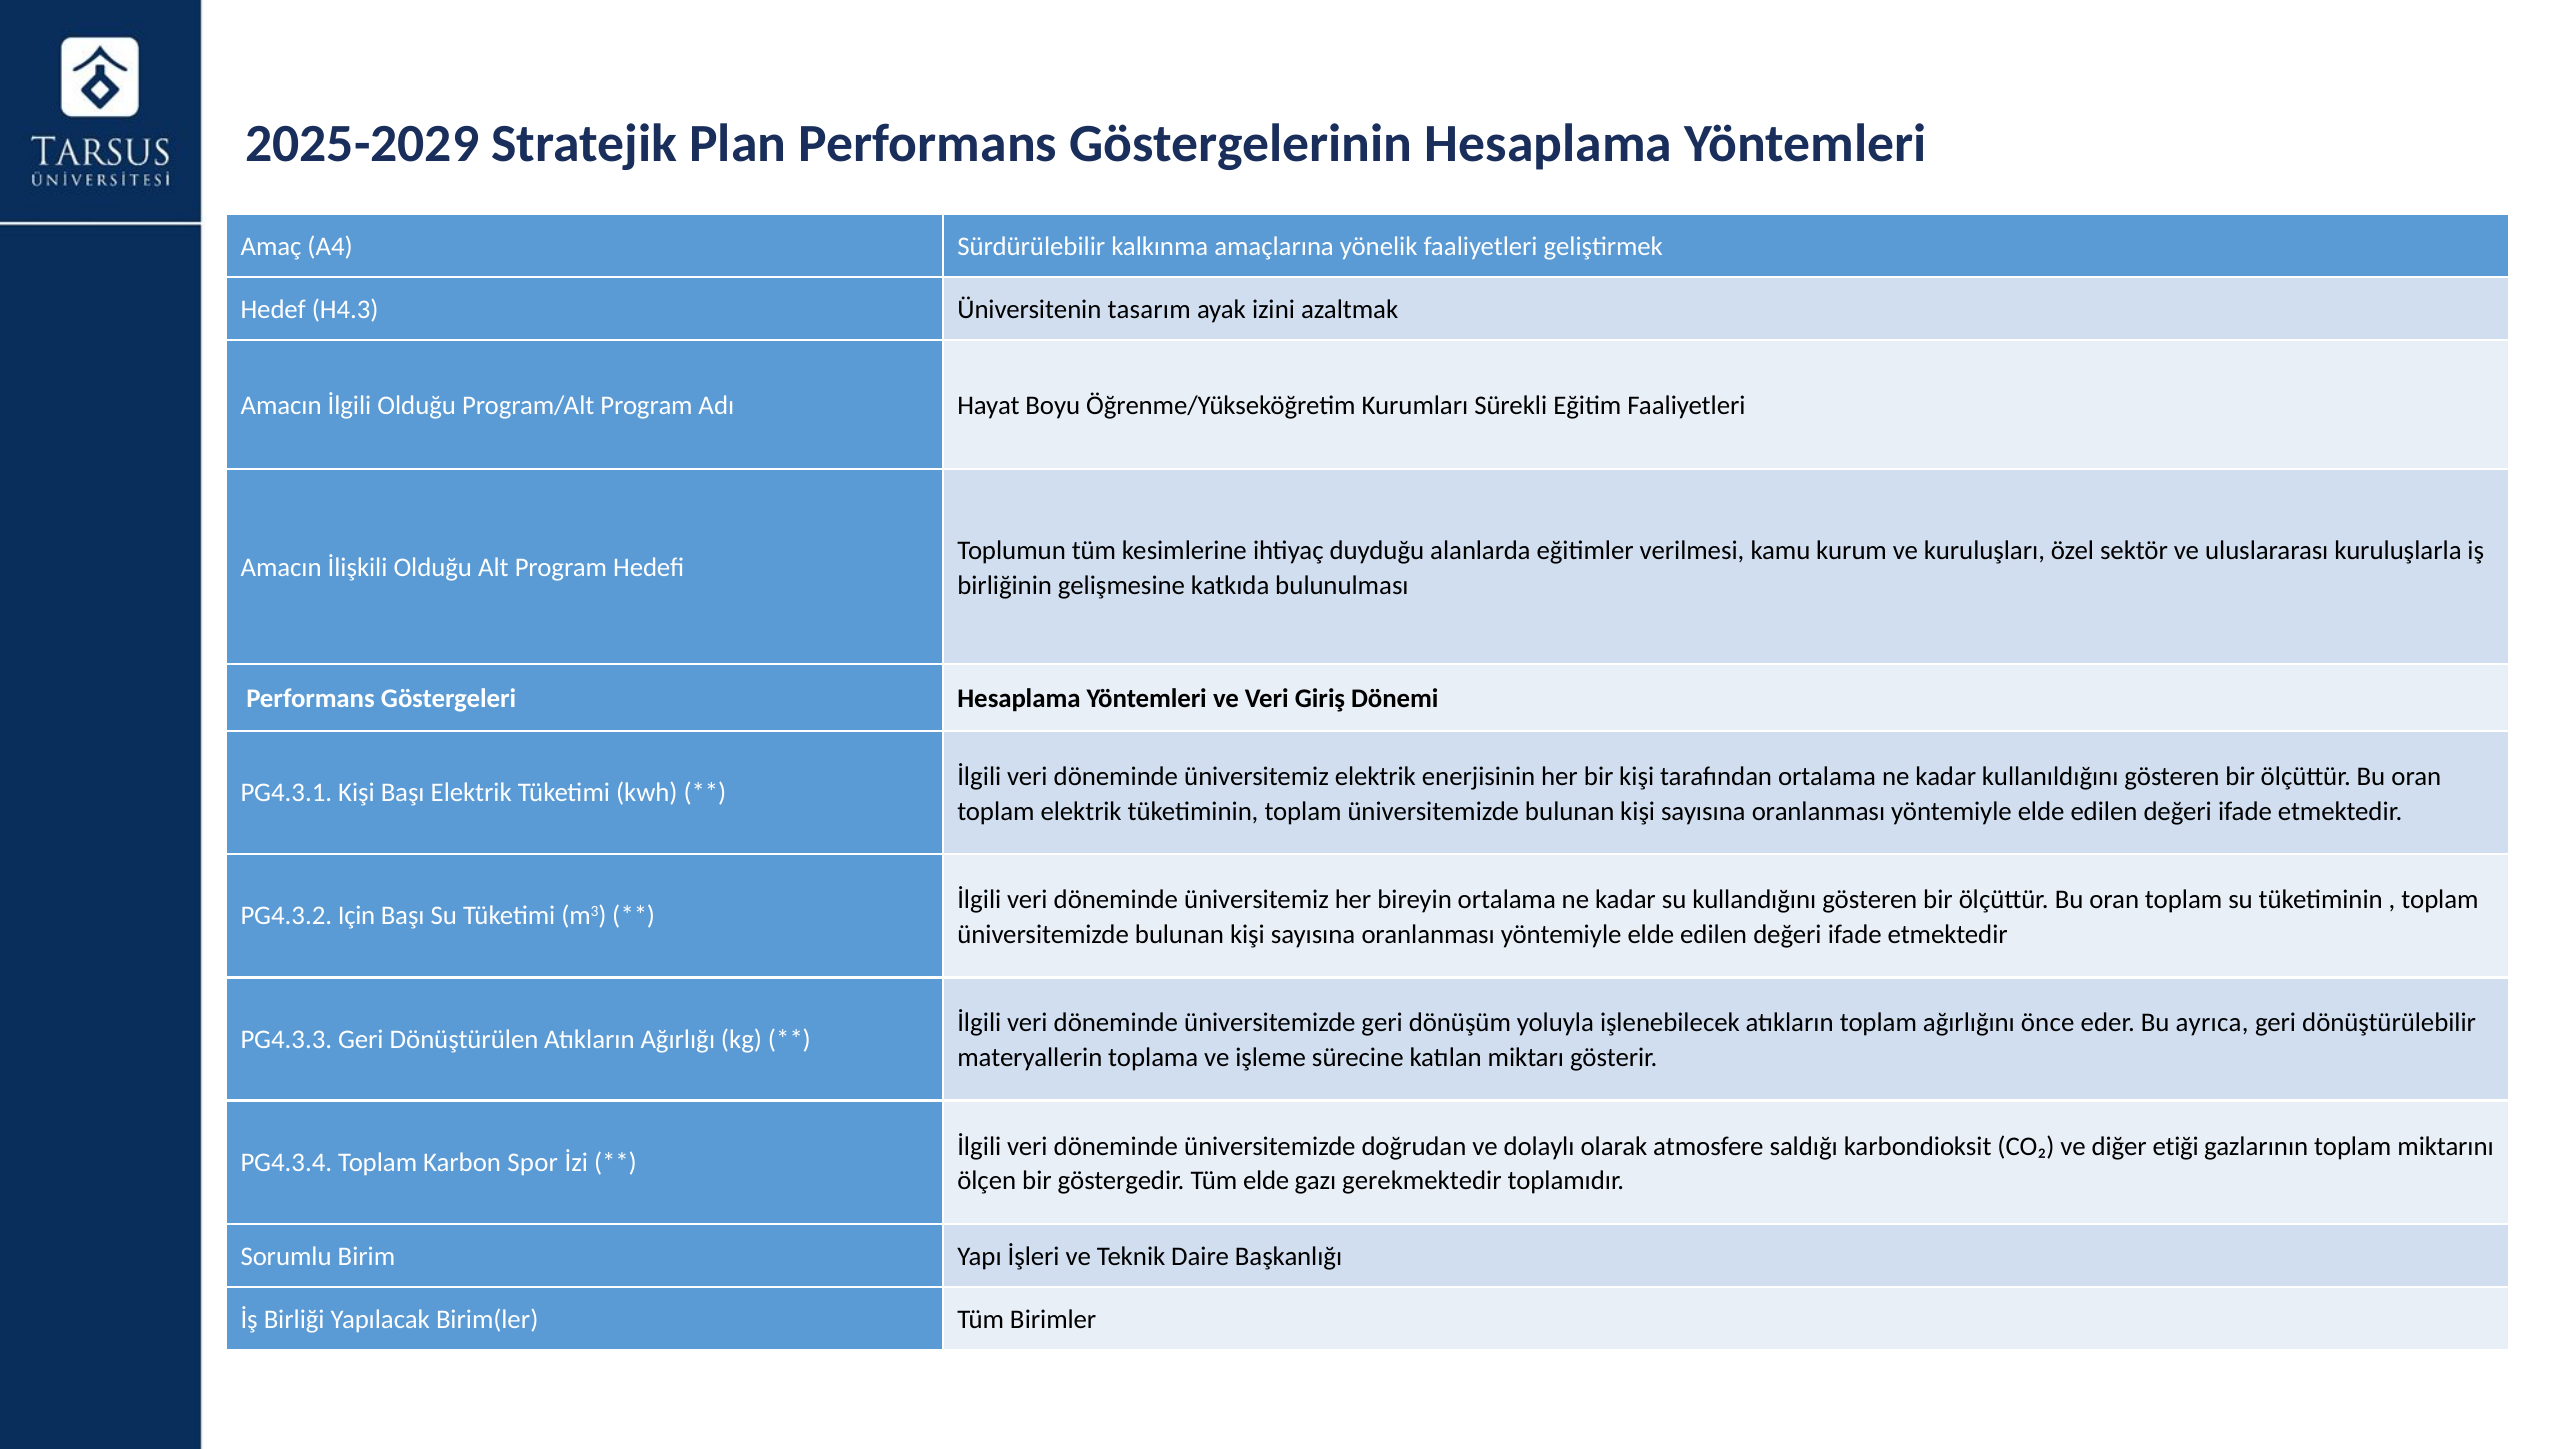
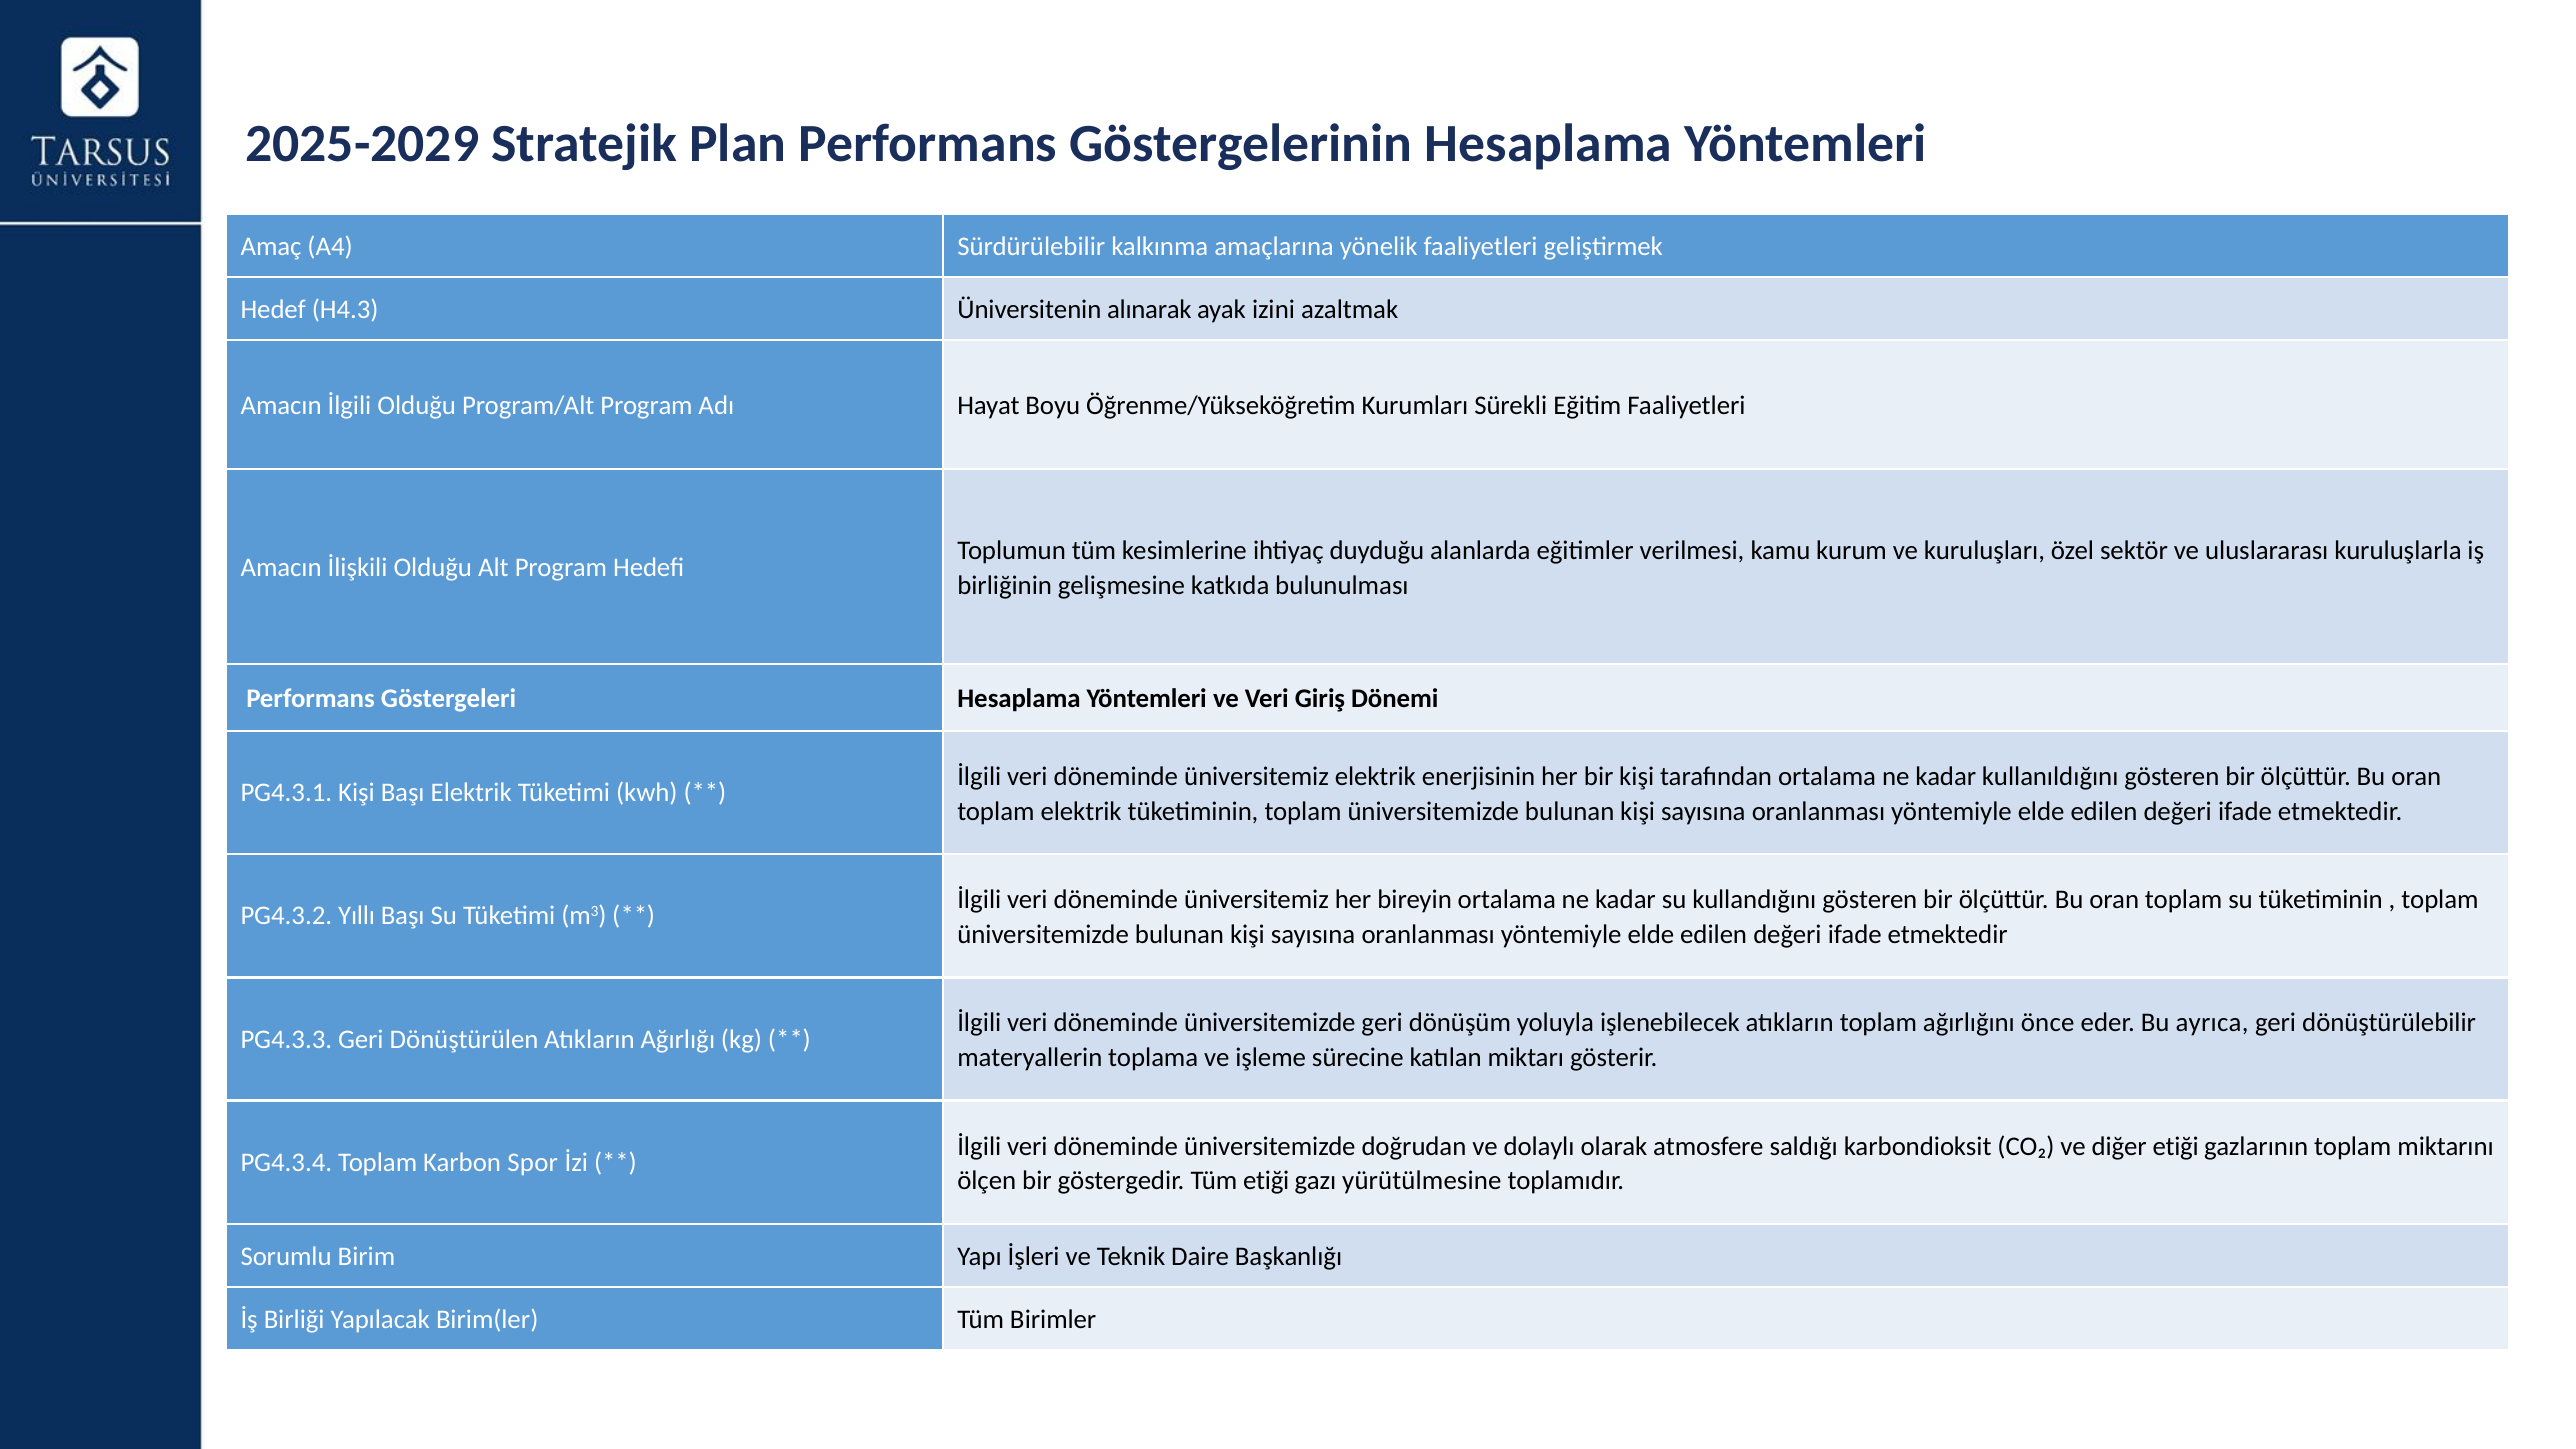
tasarım: tasarım -> alınarak (1149, 310)
Için: Için -> Yıllı (357, 916)
Tüm elde: elde -> etiği (1266, 1181)
gerekmektedir: gerekmektedir -> yürütülmesine (1422, 1181)
